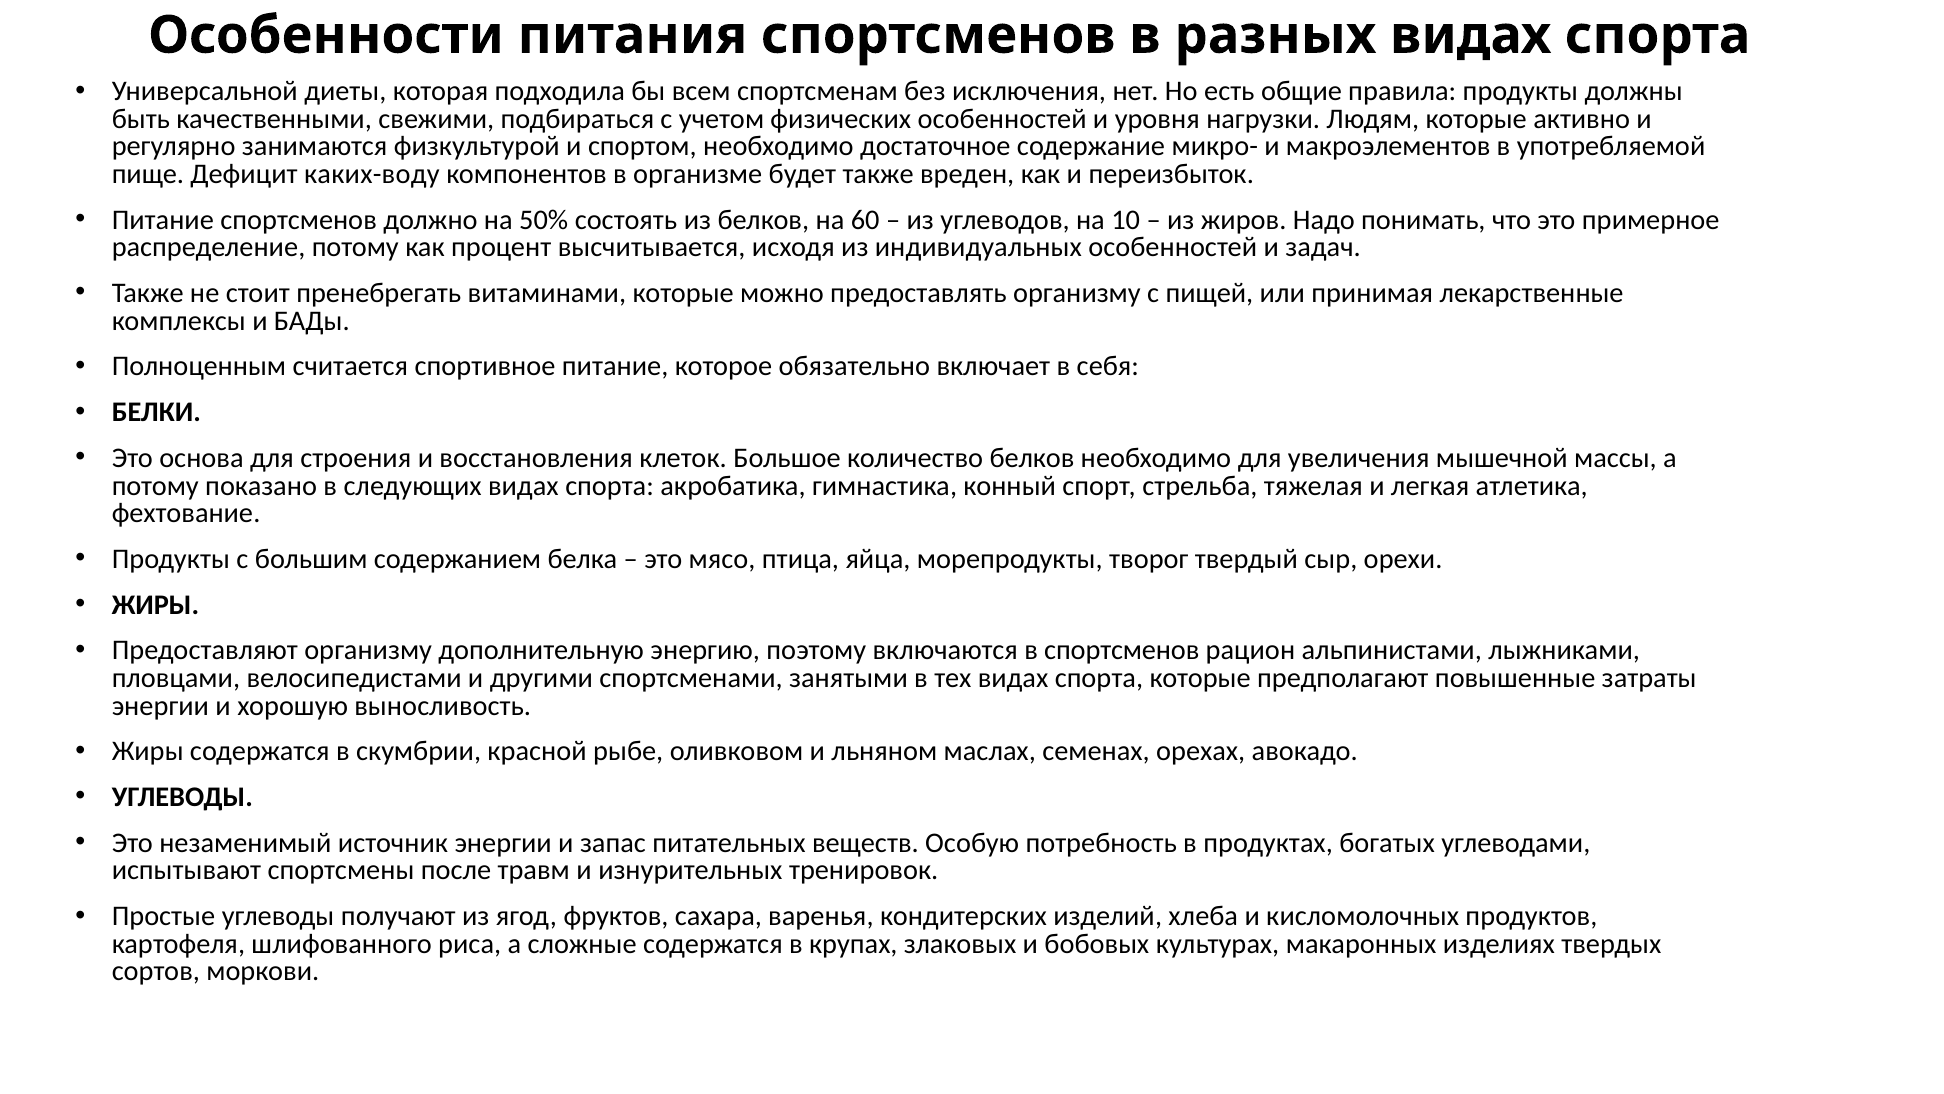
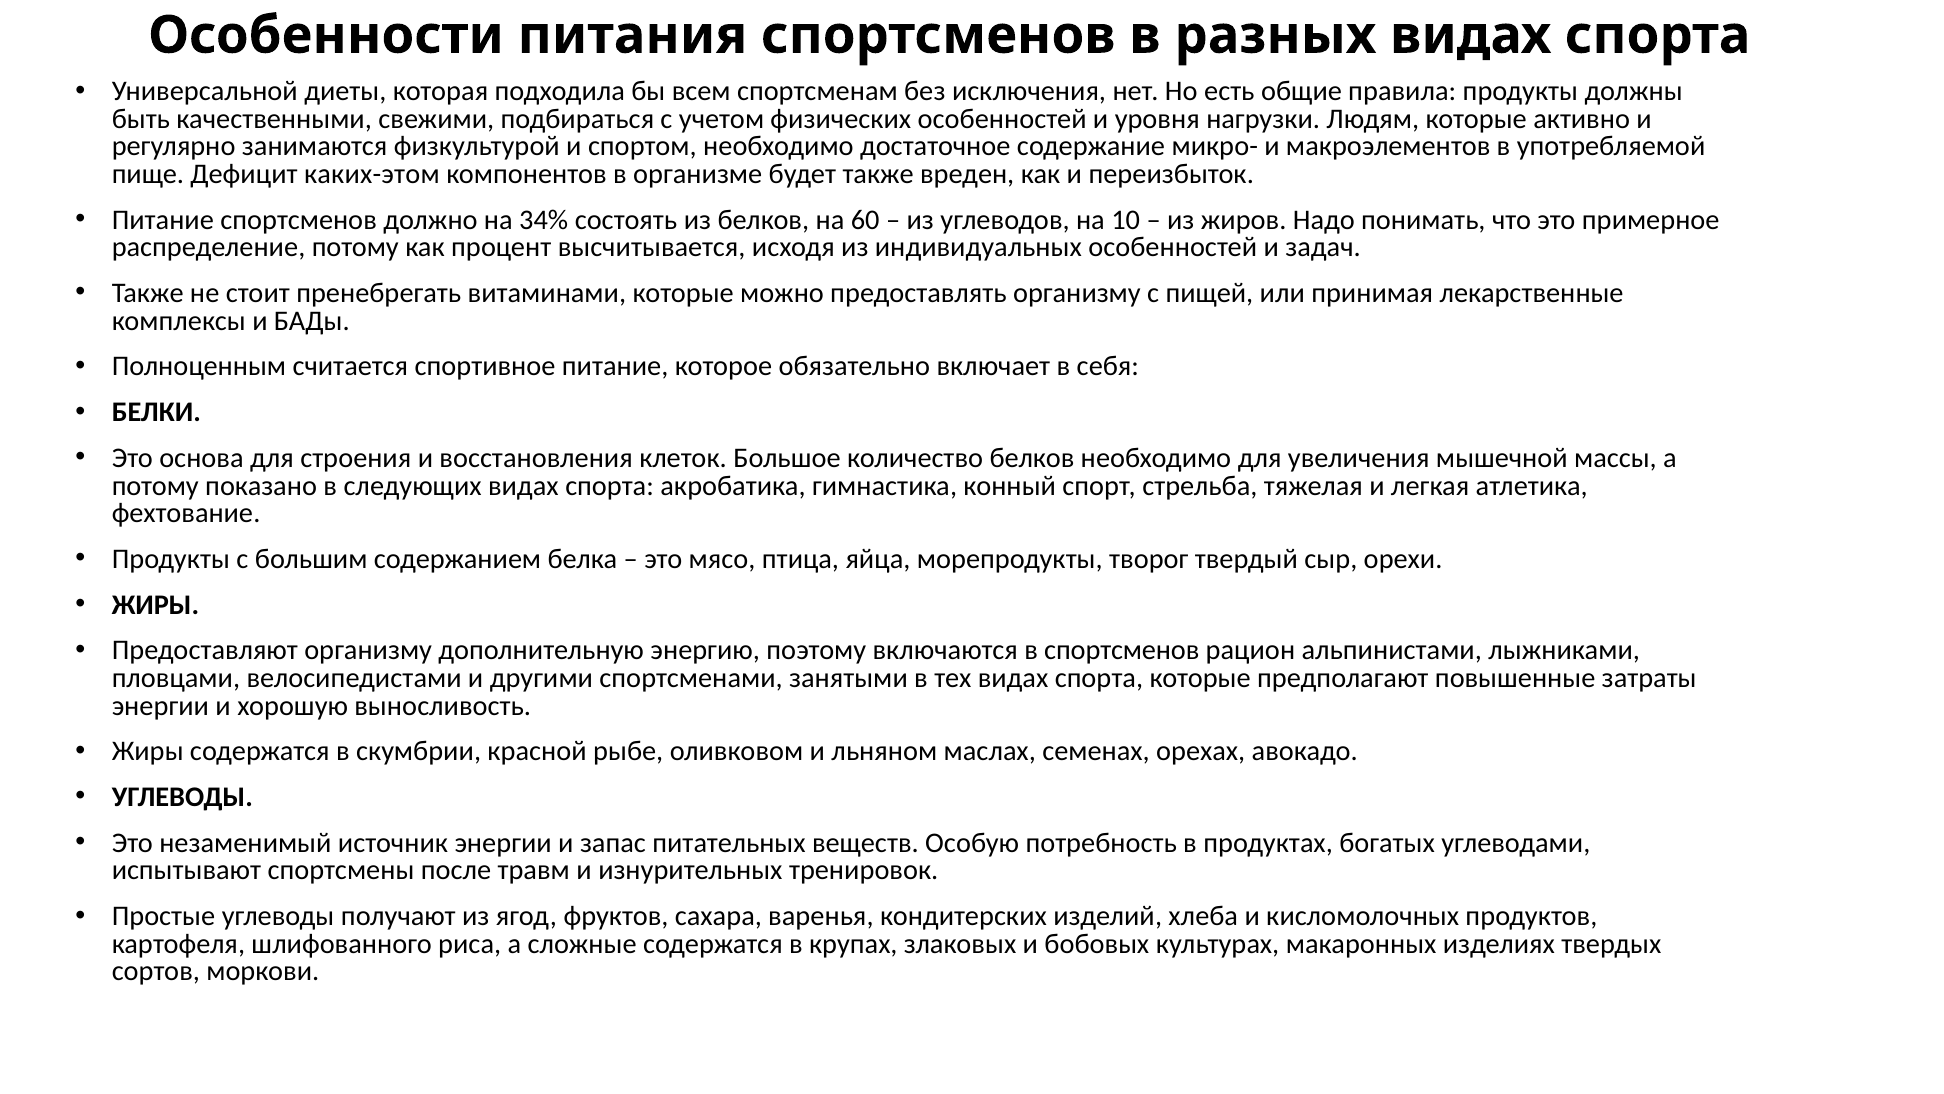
каких-воду: каких-воду -> каких-этом (372, 174)
50%: 50% -> 34% (544, 220)
